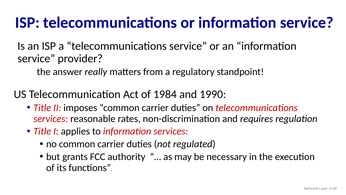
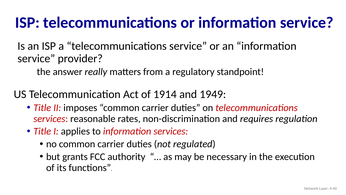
1984: 1984 -> 1914 (165, 94)
1990: 1990 -> 1949 (213, 94)
